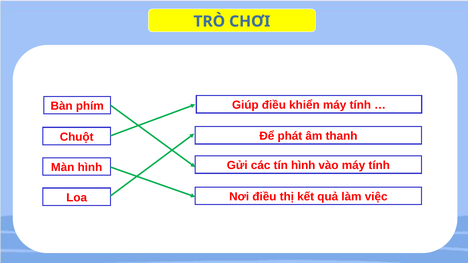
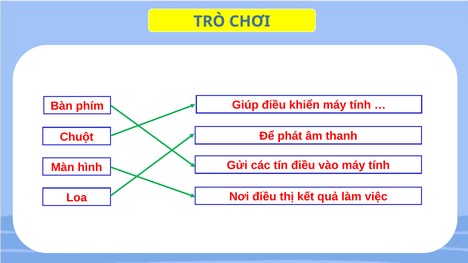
tín hình: hình -> điều (303, 166)
